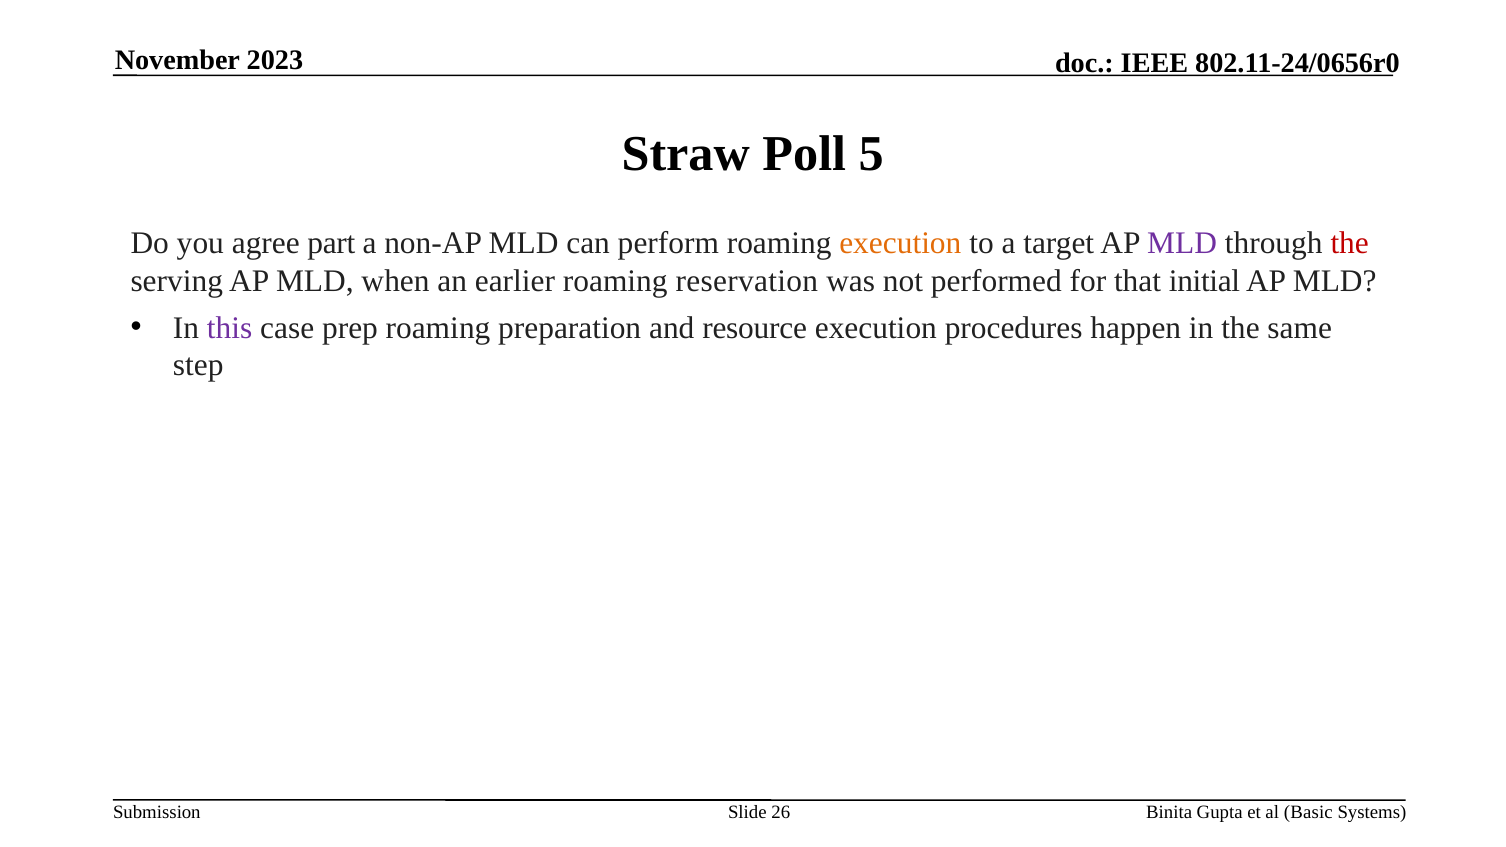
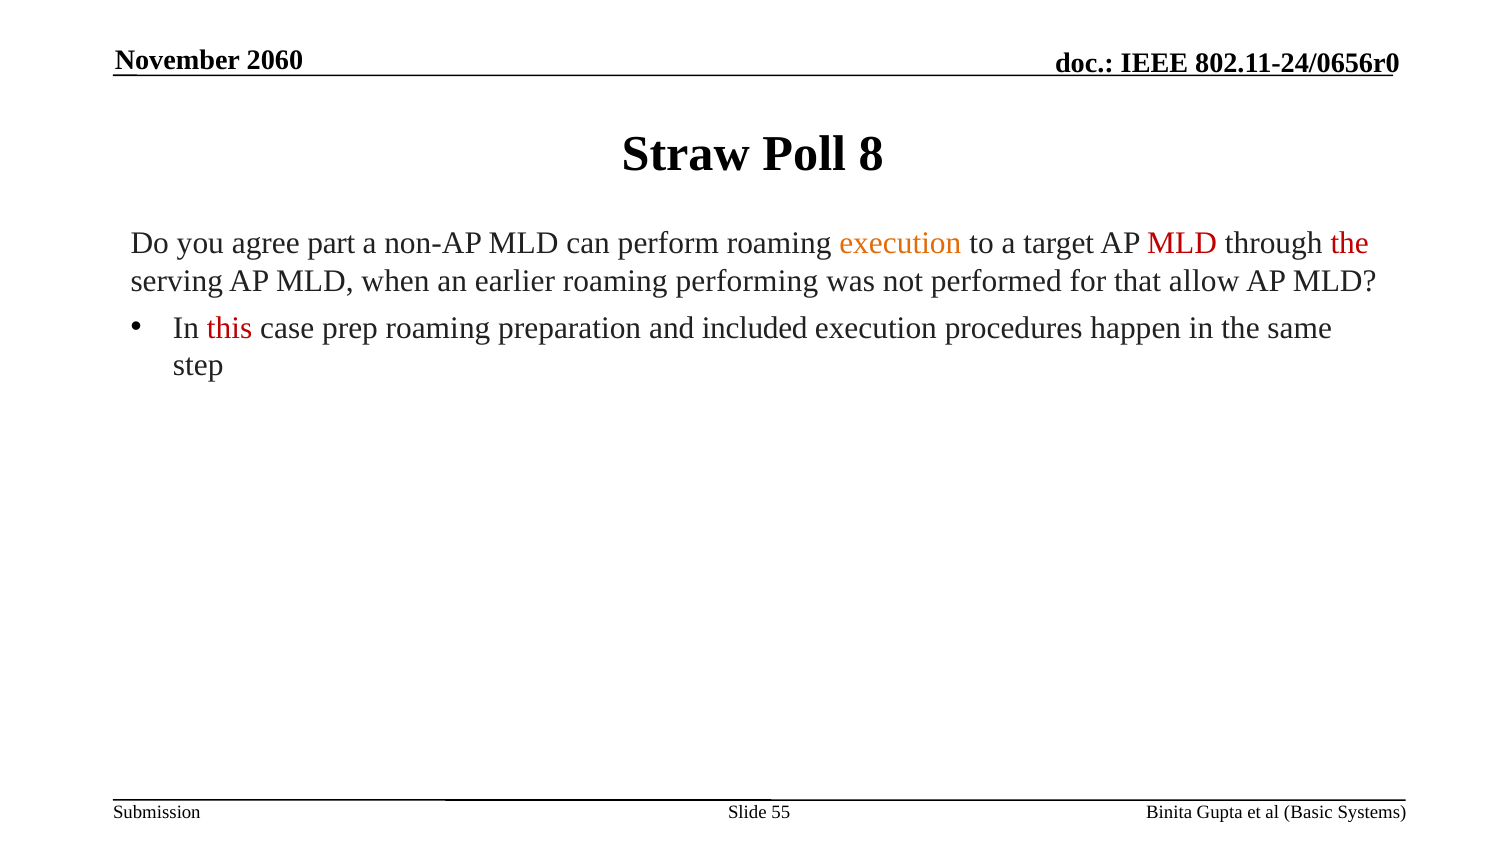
2023: 2023 -> 2060 (275, 60)
5: 5 -> 8 (871, 154)
MLD colour: purple -> red (1182, 243)
reservation: reservation -> performing (747, 281)
initial: initial -> allow (1204, 281)
this colour: purple -> red (230, 328)
resource: resource -> included (755, 328)
26: 26 -> 55 (781, 812)
